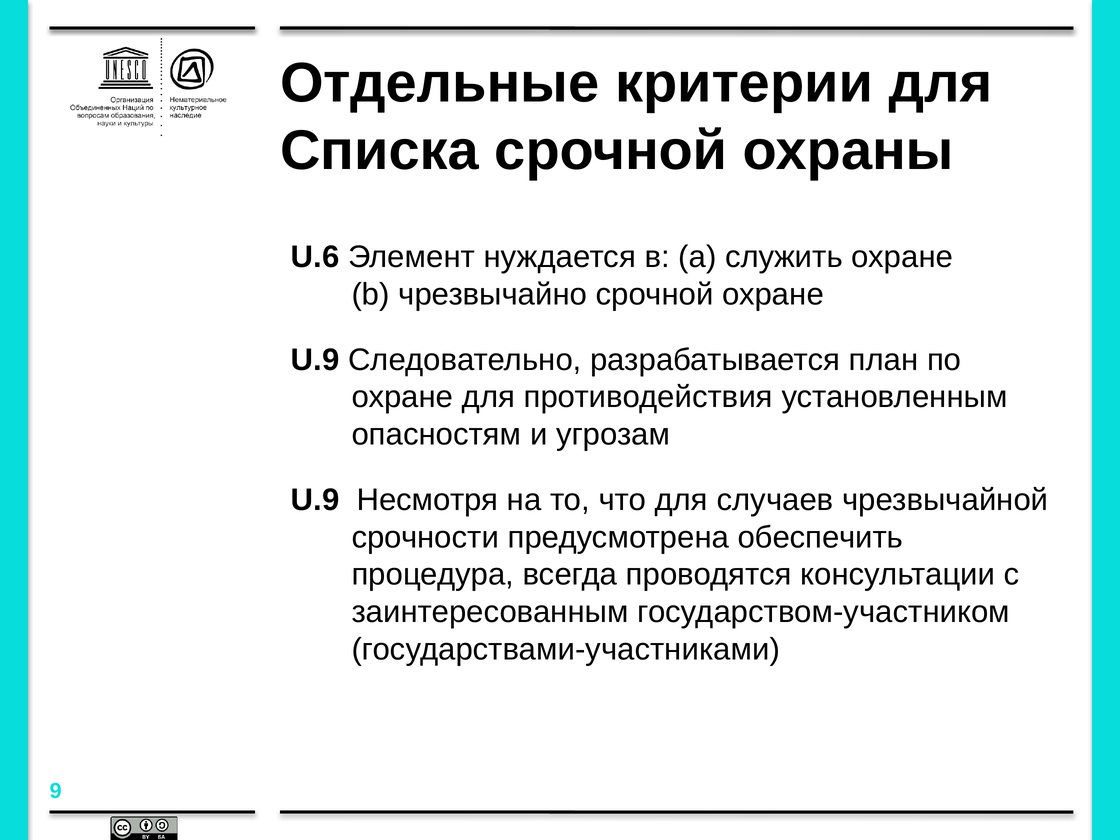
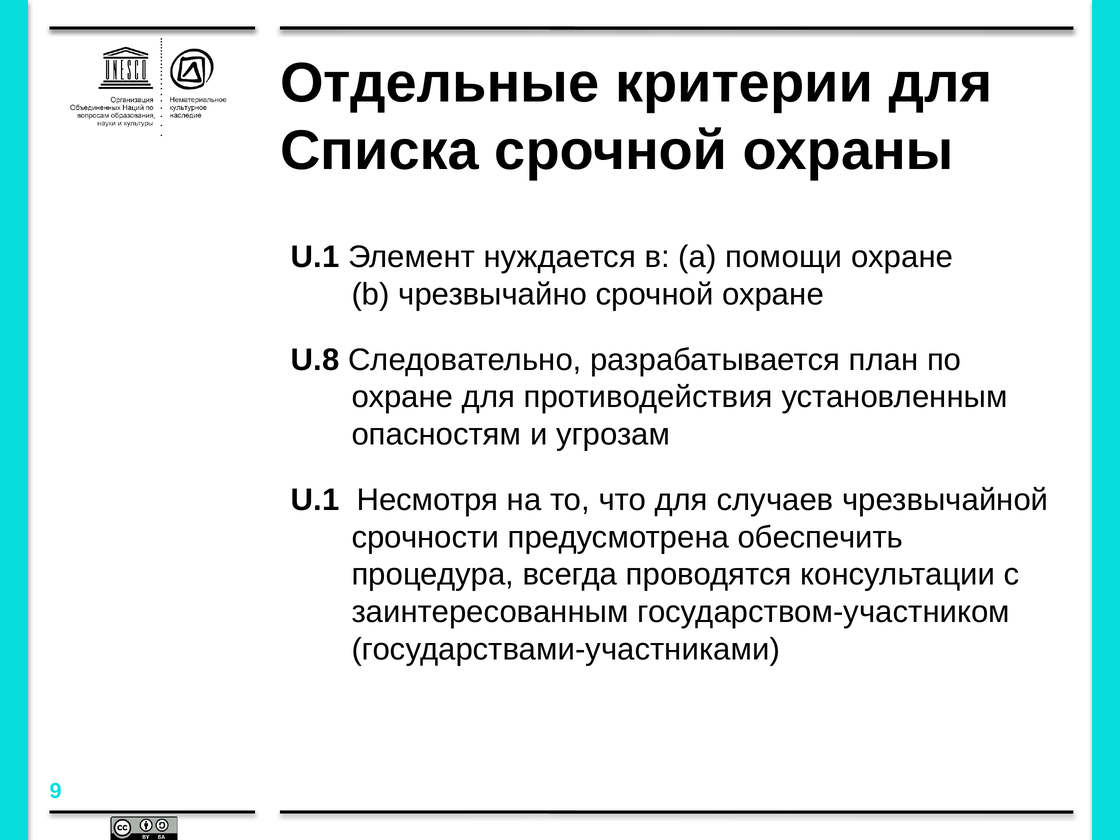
U.6: U.6 -> U.1 (315, 257)
служить: служить -> помощи (784, 257)
U.9: U.9 -> U.8 (315, 360)
U.9: U.9 -> U.1 (315, 500)
